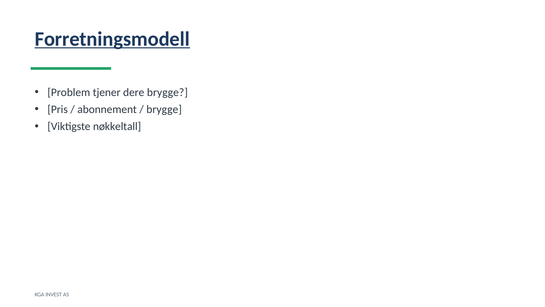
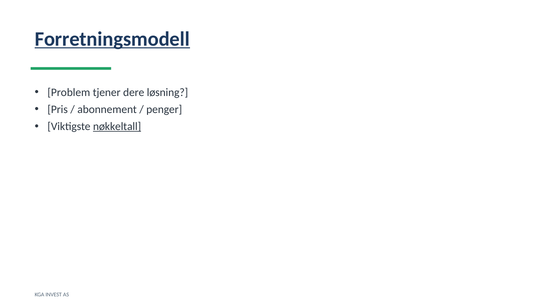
dere brygge: brygge -> løsning (167, 92)
brygge: brygge -> penger (164, 109)
nøkkeltall underline: none -> present (117, 126)
